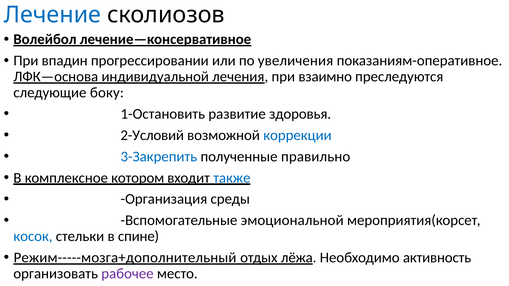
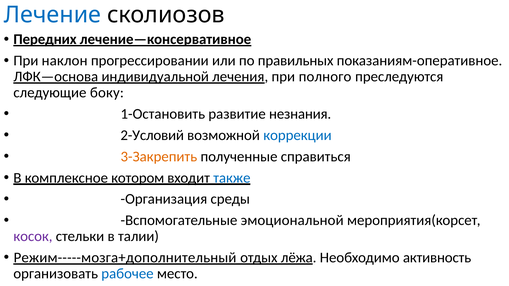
Волейбол: Волейбол -> Передних (45, 39)
впадин: впадин -> наклон (65, 61)
увеличения: увеличения -> правильных (296, 61)
взаимно: взаимно -> полного (325, 77)
здоровья: здоровья -> незнания (300, 114)
3-Закрепить colour: blue -> orange (159, 157)
правильно: правильно -> справиться (316, 157)
косок colour: blue -> purple (33, 237)
спине: спине -> талии (138, 237)
рабочее colour: purple -> blue (127, 274)
